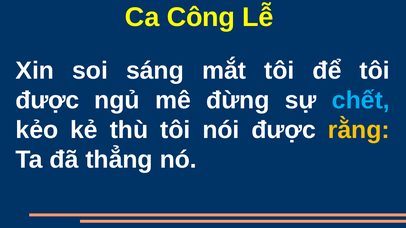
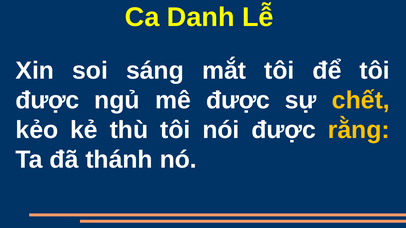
Công: Công -> Danh (201, 17)
mê đừng: đừng -> được (238, 100)
chết colour: light blue -> yellow (361, 100)
thẳng: thẳng -> thánh (119, 160)
